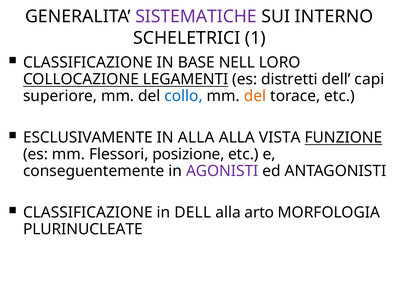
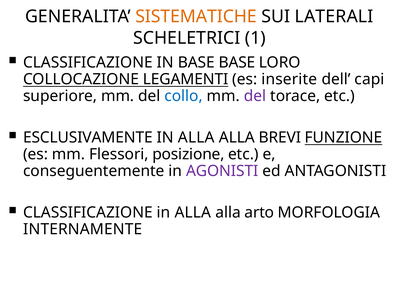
SISTEMATICHE colour: purple -> orange (196, 17)
INTERNO: INTERNO -> LATERALI (334, 17)
BASE NELL: NELL -> BASE (237, 62)
distretti: distretti -> inserite (289, 79)
del colour: orange -> purple (255, 96)
VISTA: VISTA -> BREVI (280, 137)
CLASSIFICAZIONE in DELL: DELL -> ALLA (193, 212)
PLURINUCLEATE: PLURINUCLEATE -> INTERNAMENTE (83, 229)
